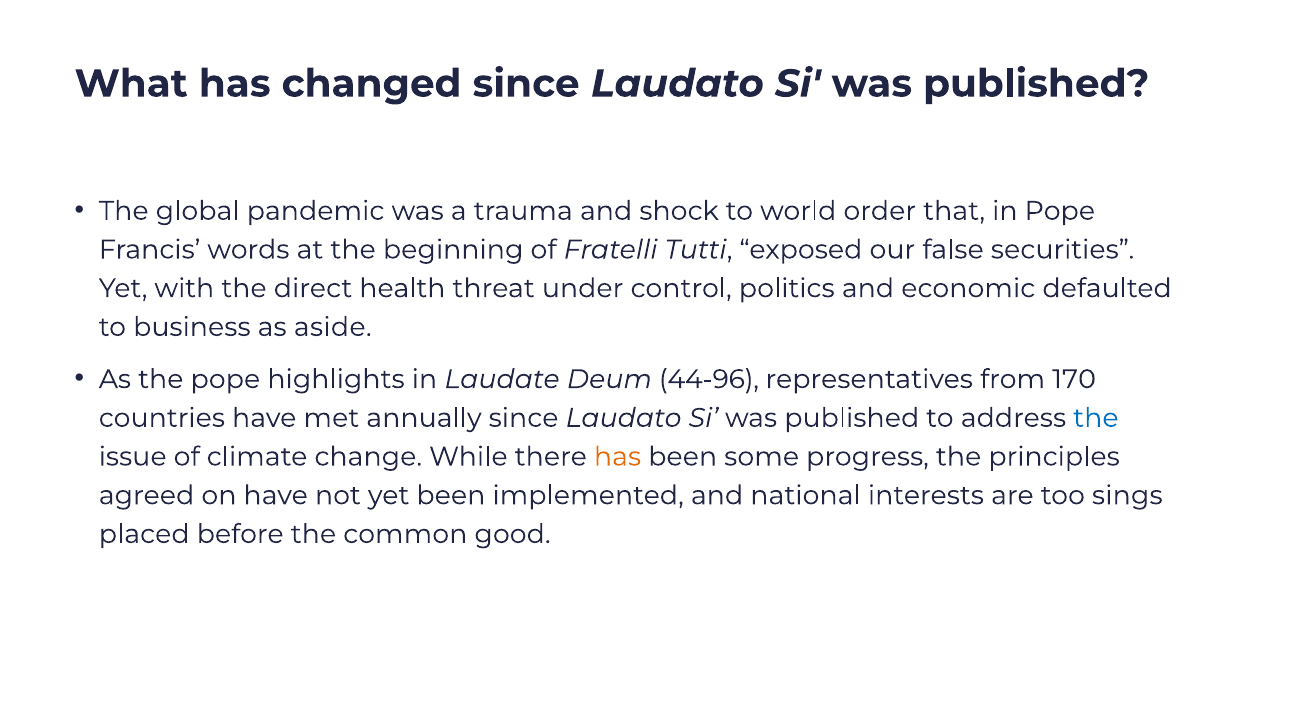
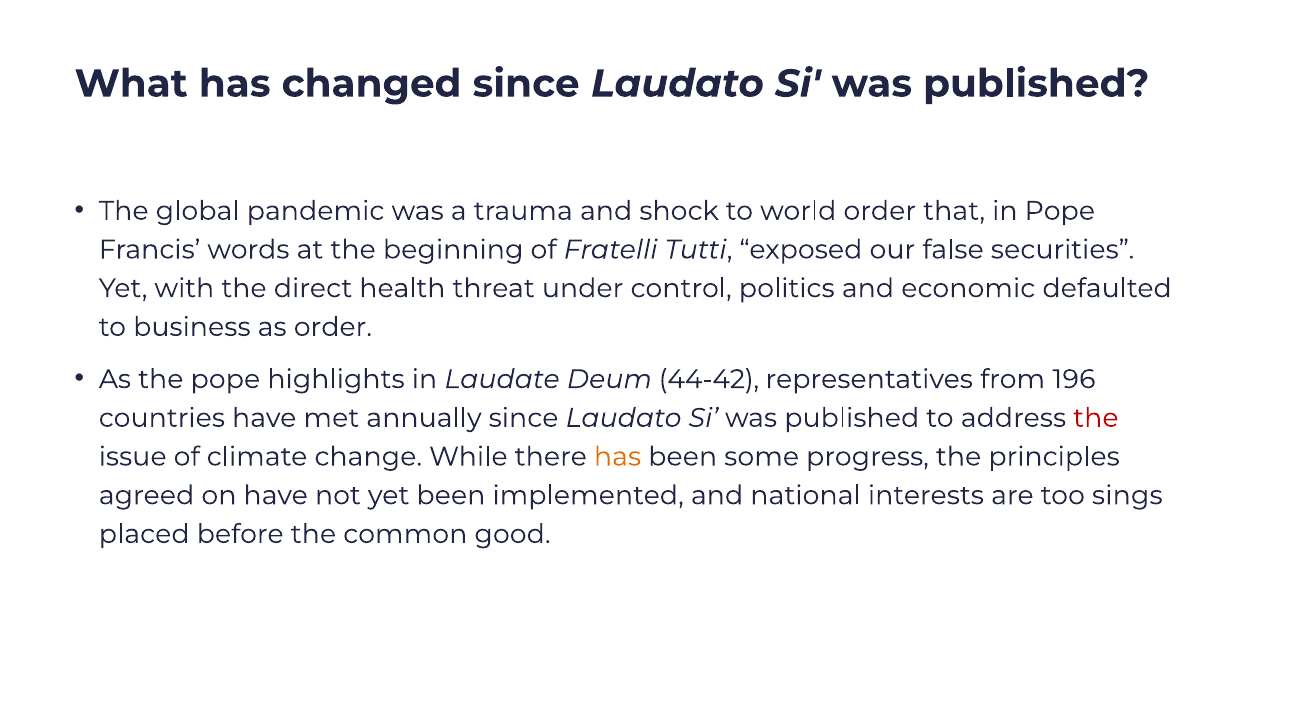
as aside: aside -> order (333, 327)
44-96: 44-96 -> 44-42 (709, 379)
170: 170 -> 196 (1074, 379)
the colour: blue -> red (1096, 418)
